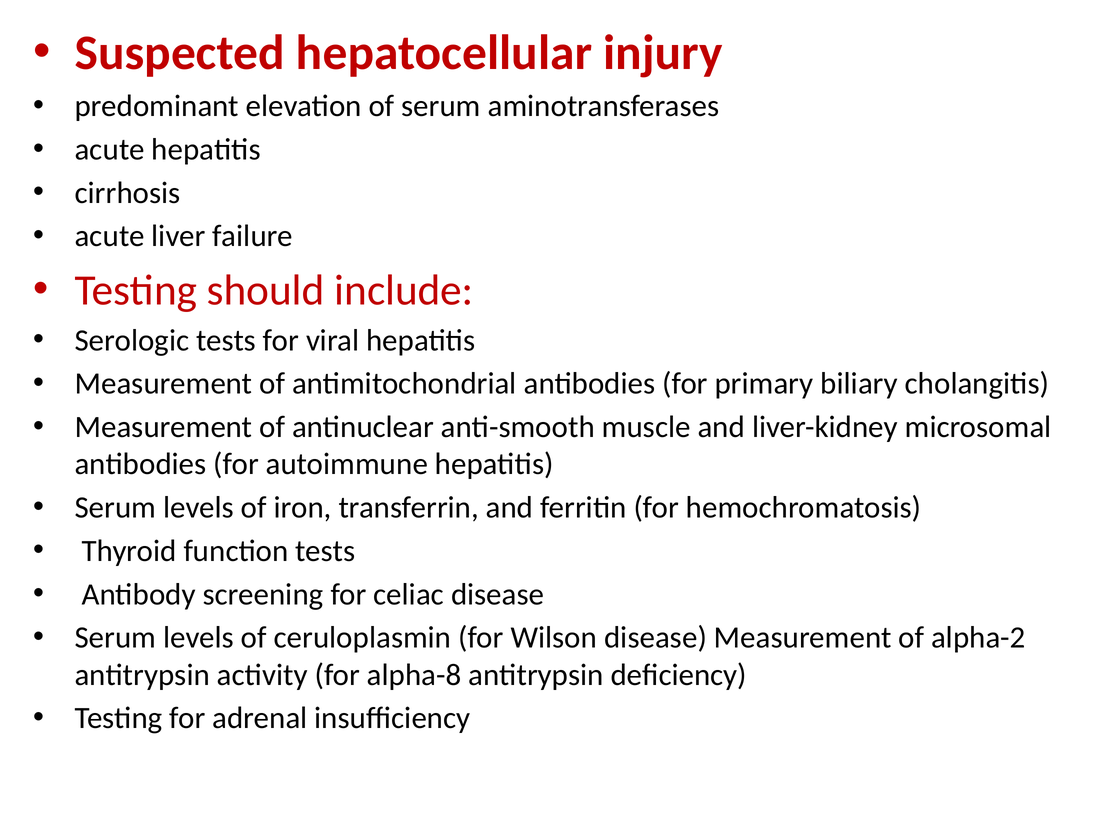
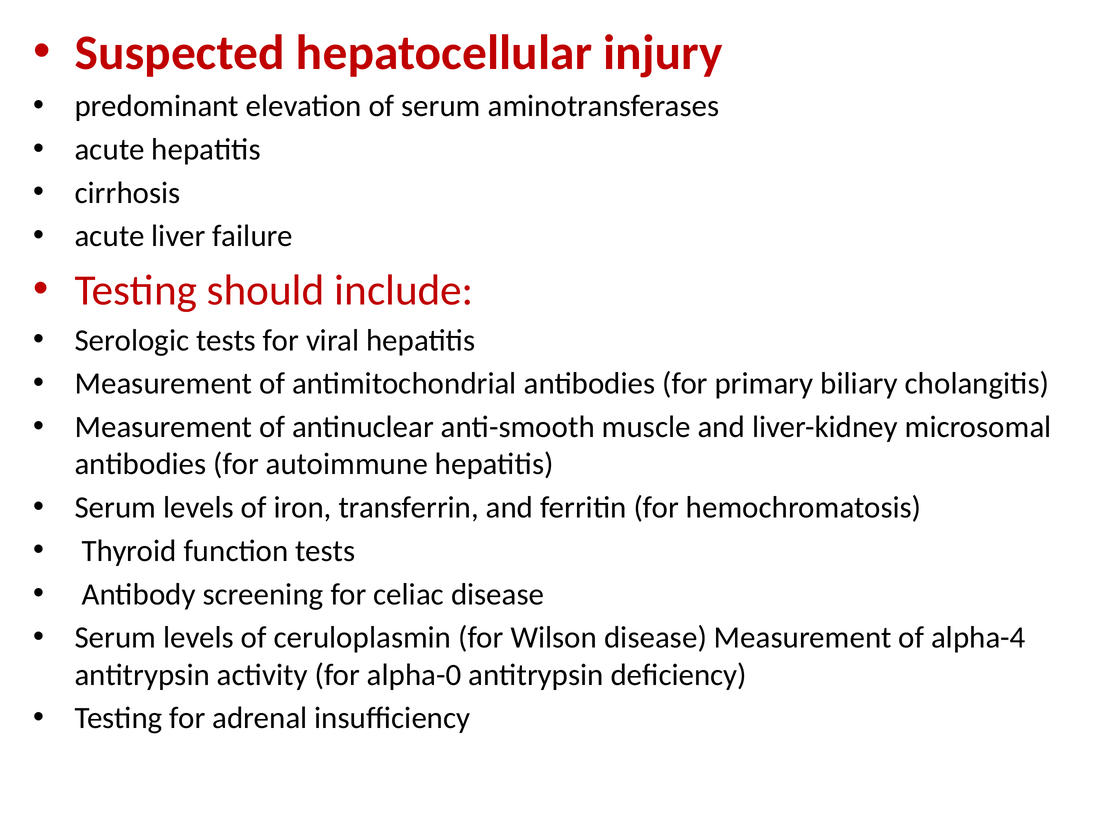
alpha-2: alpha-2 -> alpha-4 (978, 637)
alpha-8: alpha-8 -> alpha-0 (414, 674)
